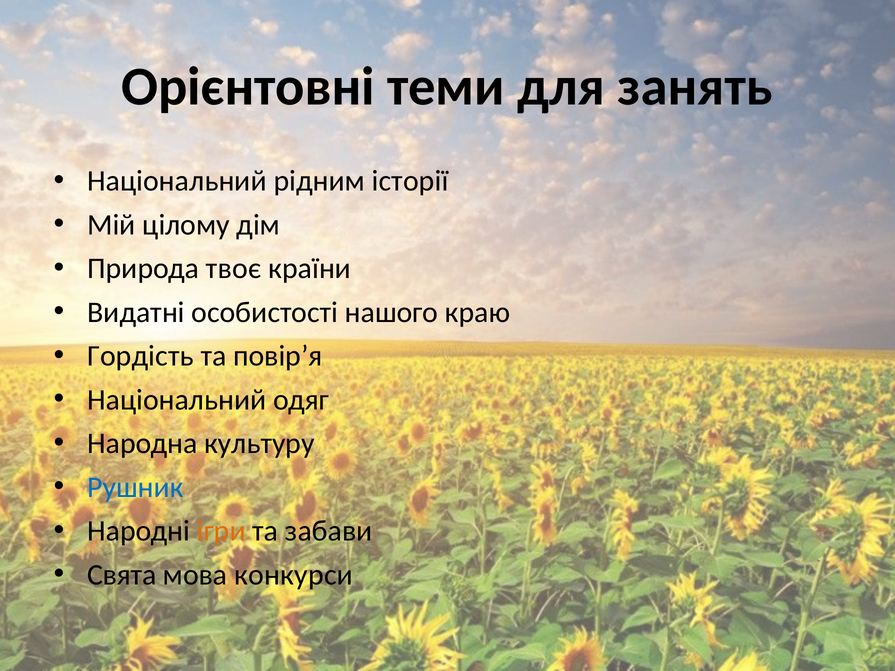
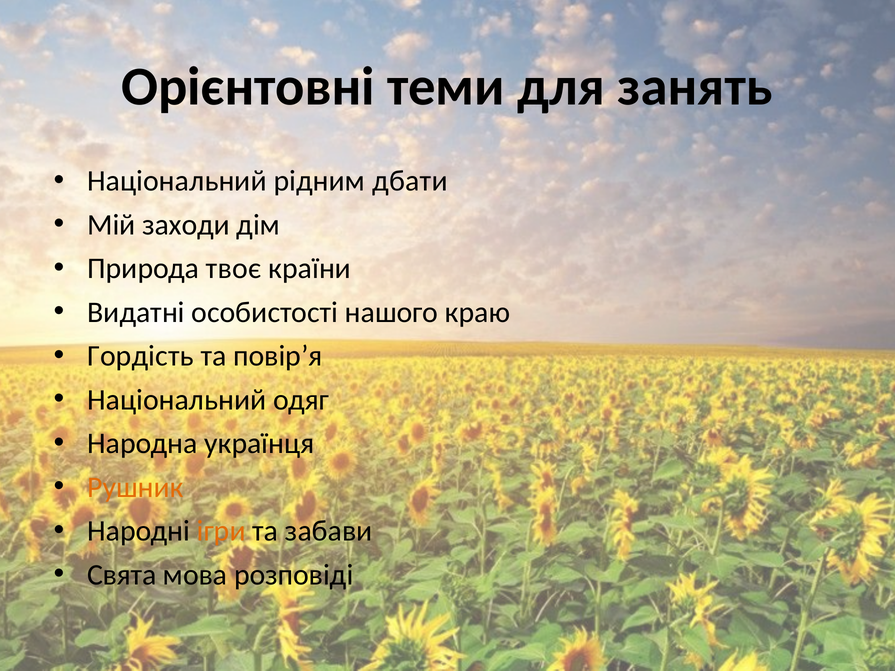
історії: історії -> дбати (410, 181)
цілому: цілому -> заходи (186, 225)
культуру: культуру -> українця (259, 444)
Рушник colour: blue -> orange (135, 487)
конкурси: конкурси -> розповіді (294, 575)
